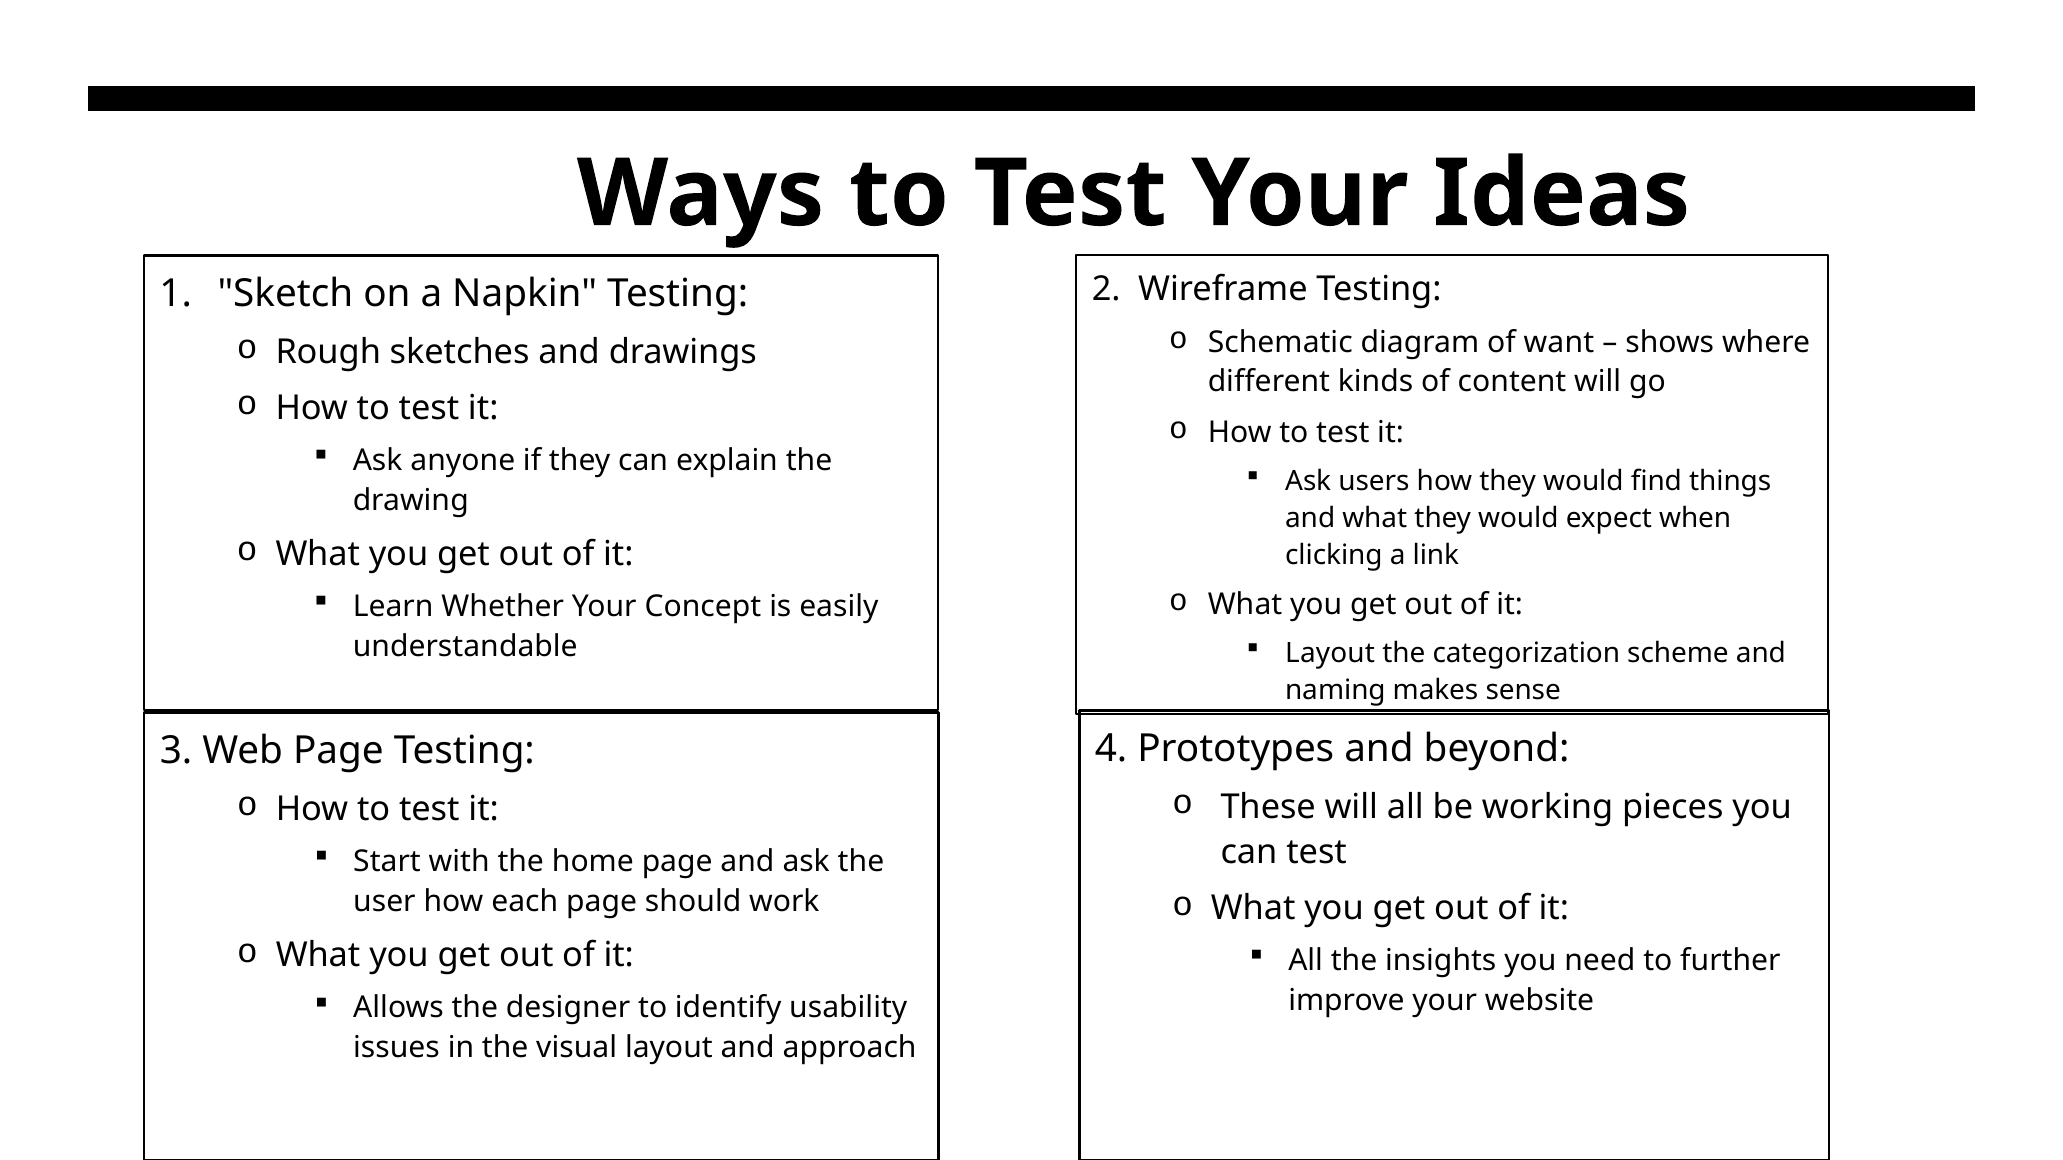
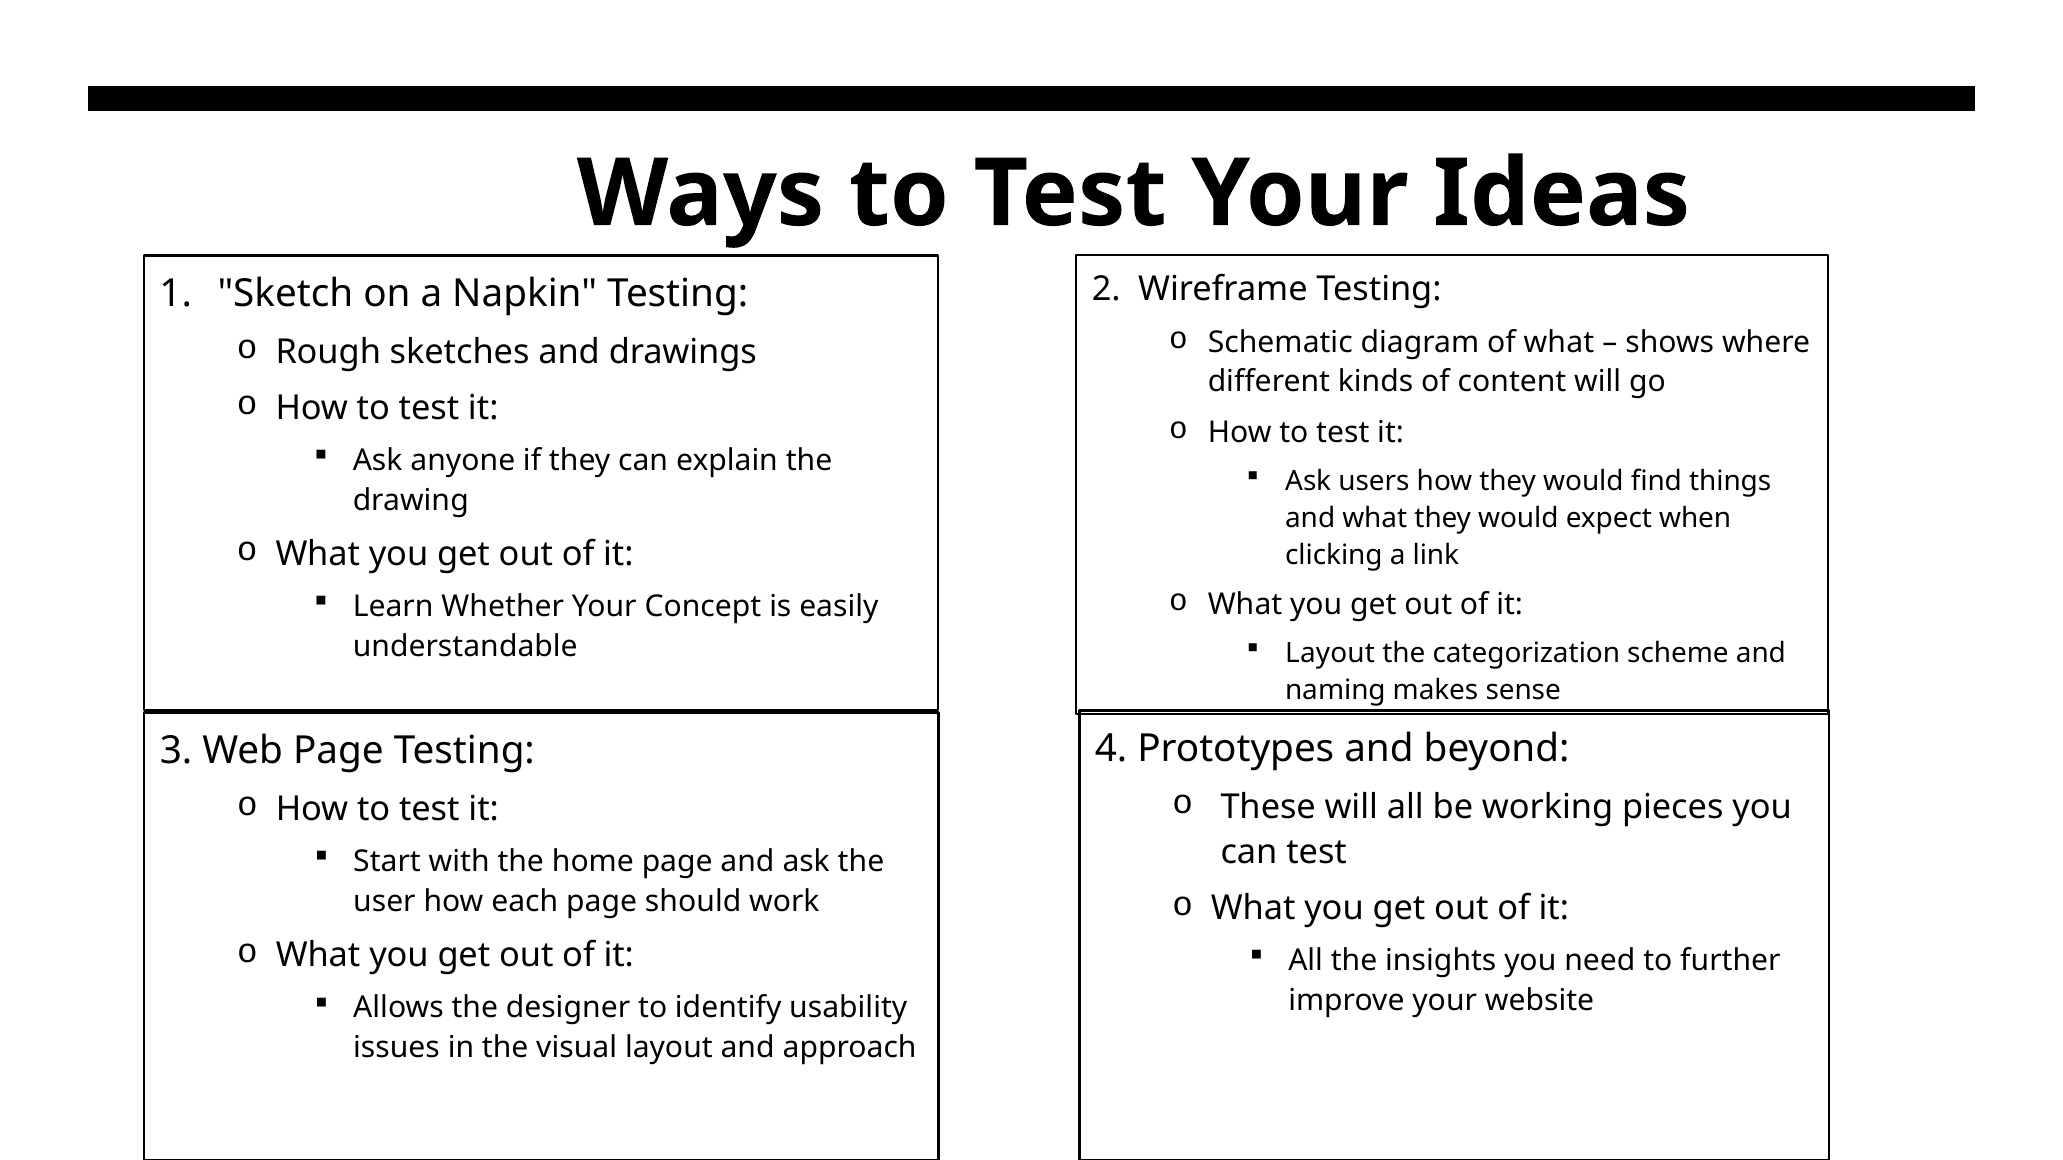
of want: want -> what (1559, 342)
